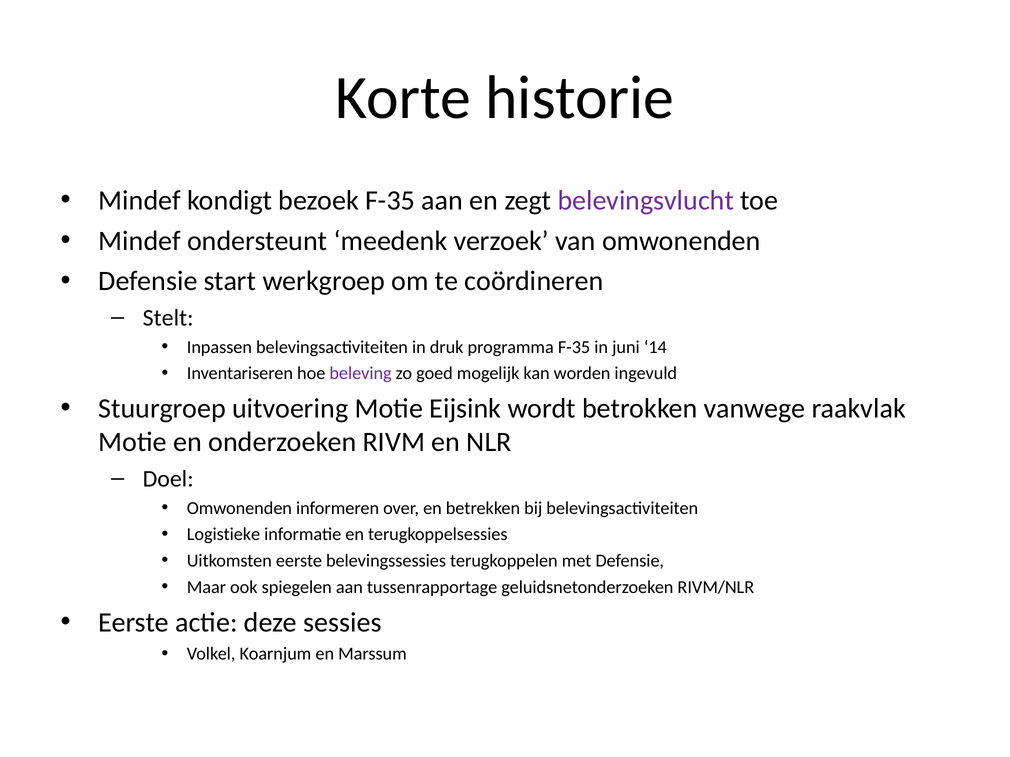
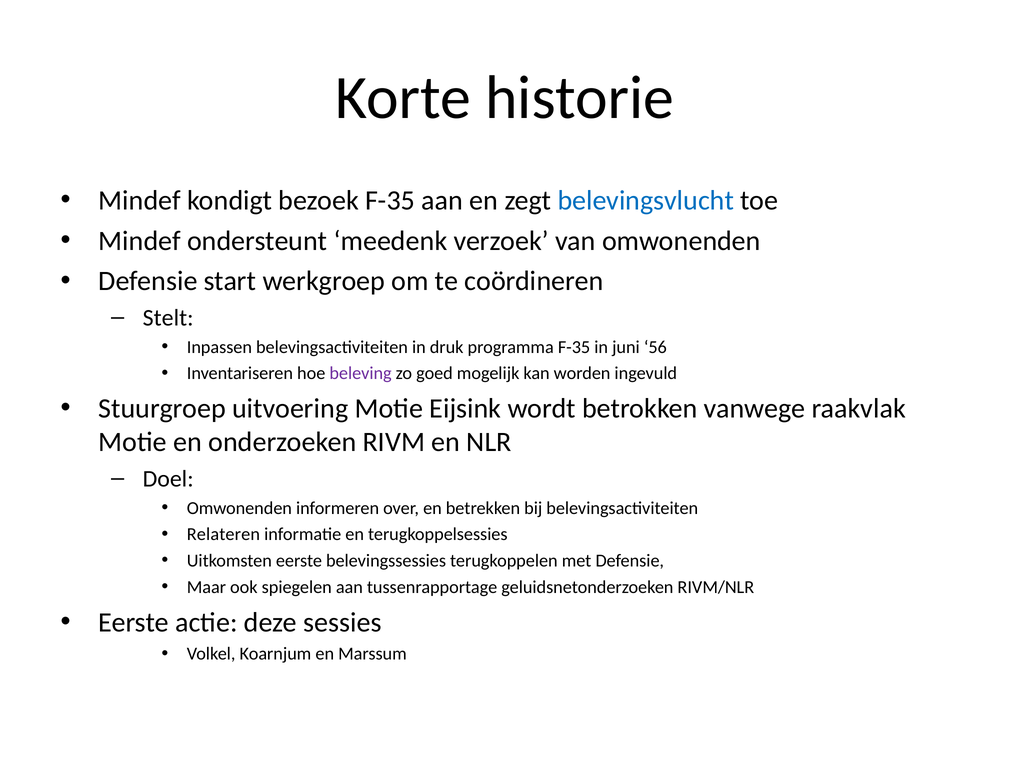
belevingsvlucht colour: purple -> blue (646, 201)
14: 14 -> 56 (655, 347)
Logistieke: Logistieke -> Relateren (223, 535)
